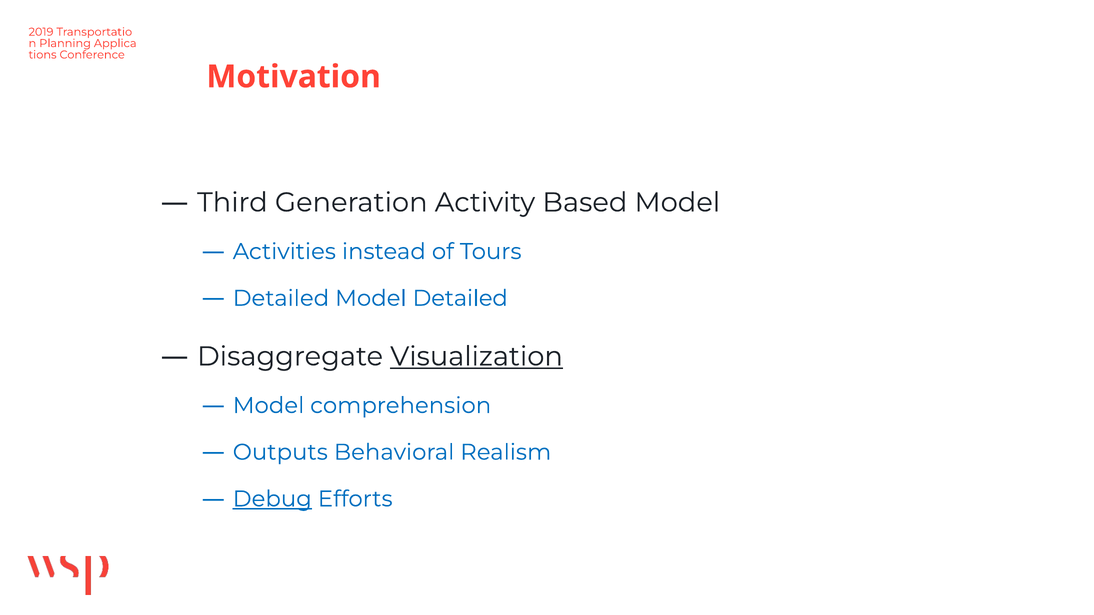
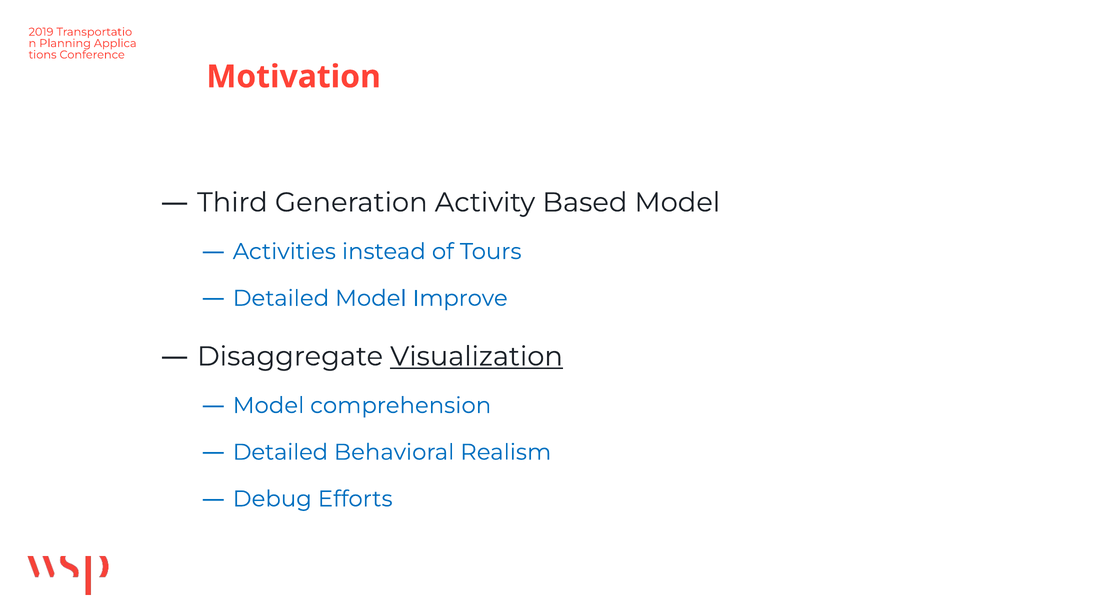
Model Detailed: Detailed -> Improve (460, 298)
Outputs: Outputs -> Detailed (280, 452)
Debug underline: present -> none (272, 499)
